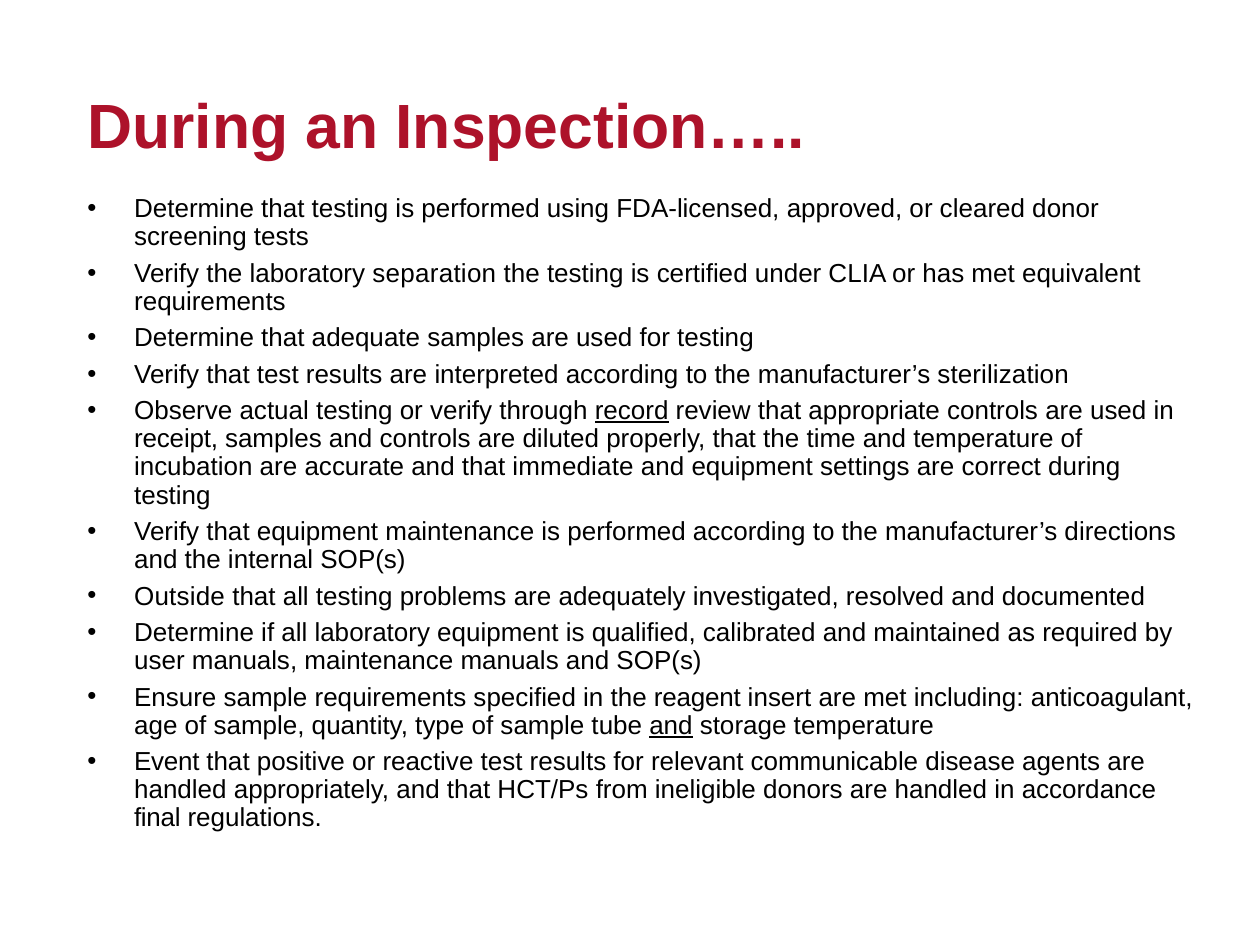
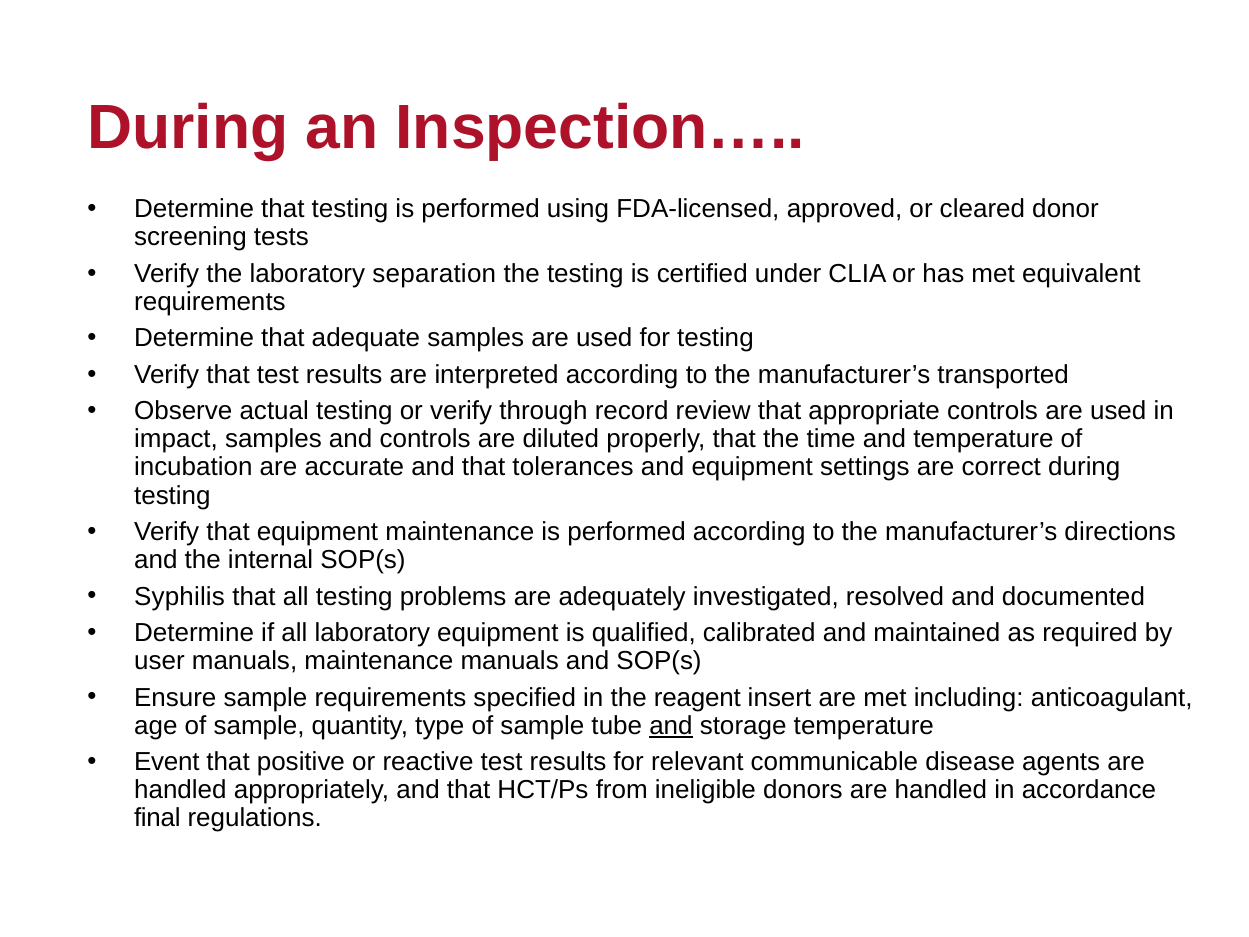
sterilization: sterilization -> transported (1003, 374)
record underline: present -> none (632, 411)
receipt: receipt -> impact (176, 439)
immediate: immediate -> tolerances (573, 467)
Outside: Outside -> Syphilis (180, 596)
